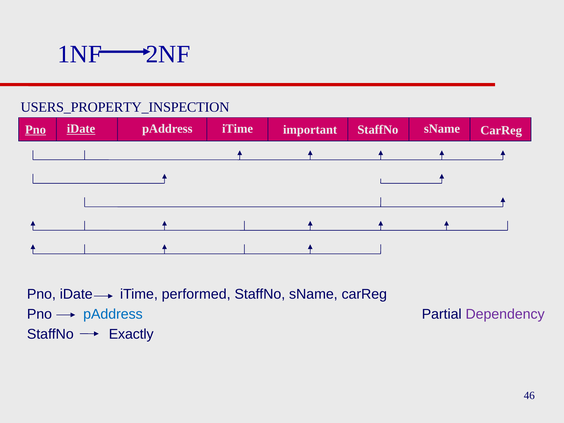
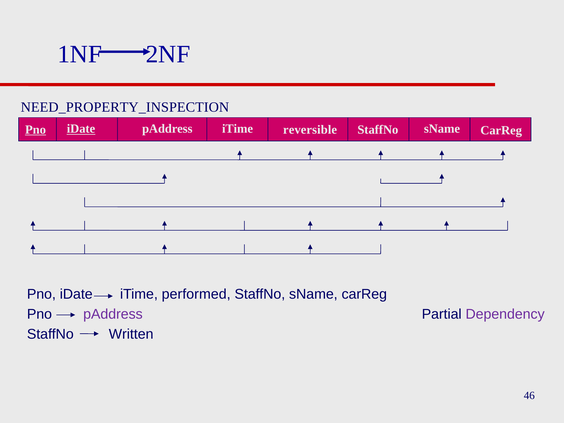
USERS_PROPERTY_INSPECTION: USERS_PROPERTY_INSPECTION -> NEED_PROPERTY_INSPECTION (125, 107)
important: important -> reversible (310, 130)
pAddress colour: blue -> purple (113, 314)
Exactly: Exactly -> Written (131, 334)
